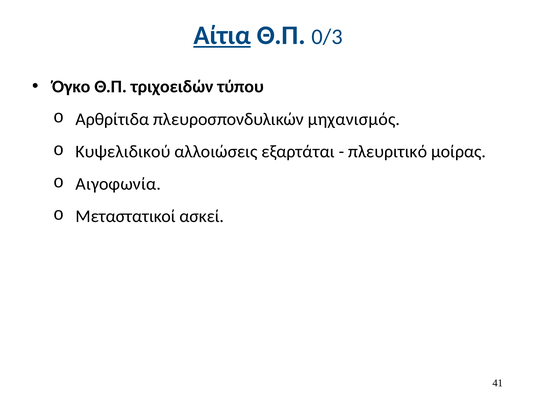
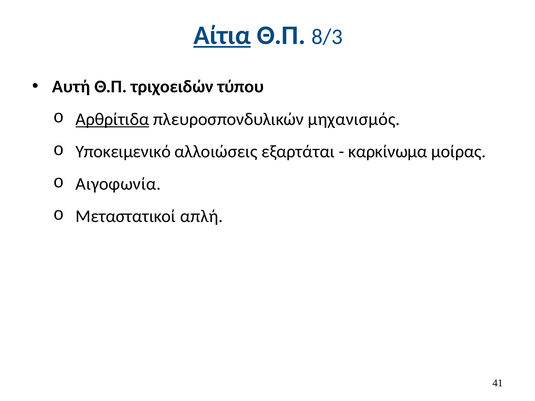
0/3: 0/3 -> 8/3 (327, 37)
Όγκο: Όγκο -> Αυτή (71, 87)
Αρθρίτιδα underline: none -> present (112, 119)
Κυψελιδικού: Κυψελιδικού -> Υποκειμενικό (123, 152)
πλευριτικό: πλευριτικό -> καρκίνωμα (388, 152)
ασκεί: ασκεί -> απλή (202, 217)
